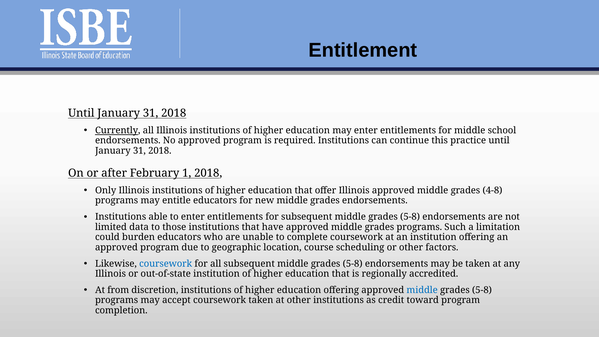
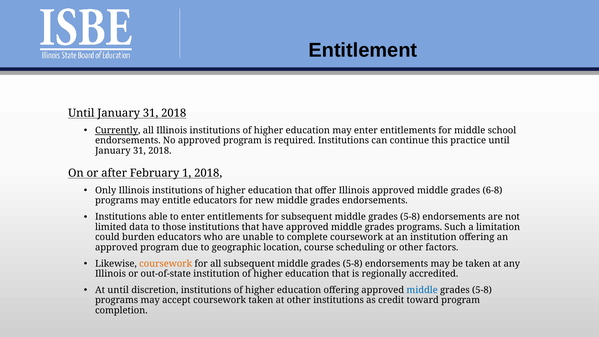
4-8: 4-8 -> 6-8 (492, 190)
coursework colour: blue -> orange (166, 264)
At from: from -> until (118, 290)
